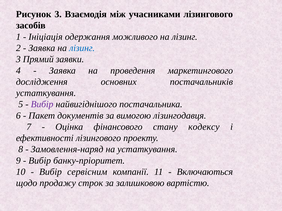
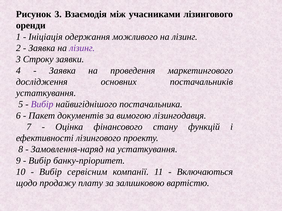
засобів: засобів -> оренди (31, 26)
лізинг colour: blue -> purple (82, 48)
Прямий: Прямий -> Строку (38, 59)
кодексу: кодексу -> функцій (204, 127)
строк: строк -> плату (91, 183)
